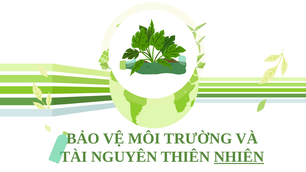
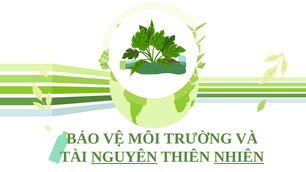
NGUYÊN underline: none -> present (124, 157)
